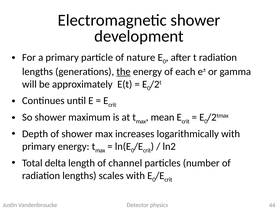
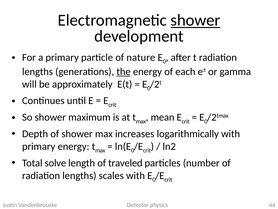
shower underline: none -> present (195, 20)
delta: delta -> solve (55, 163)
channel: channel -> traveled (125, 163)
